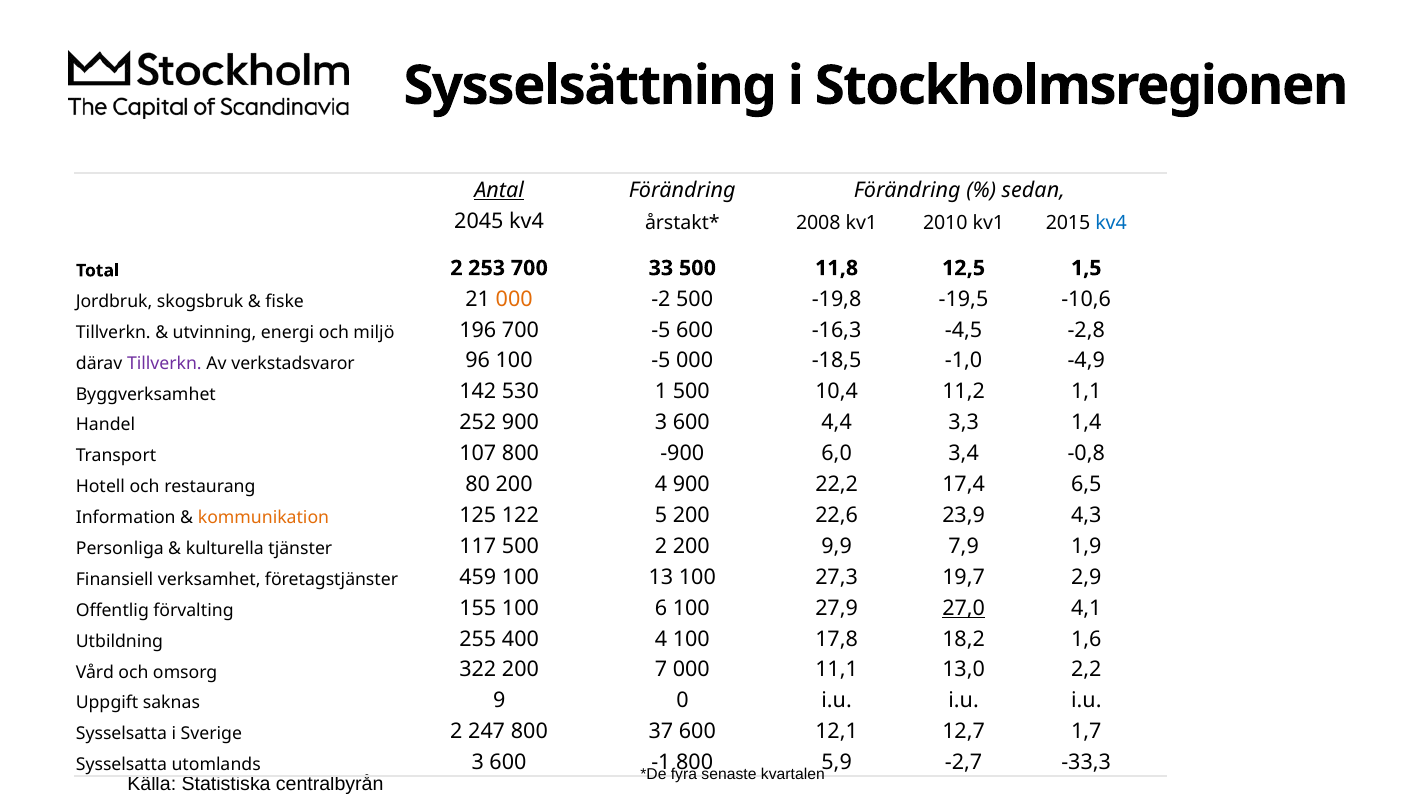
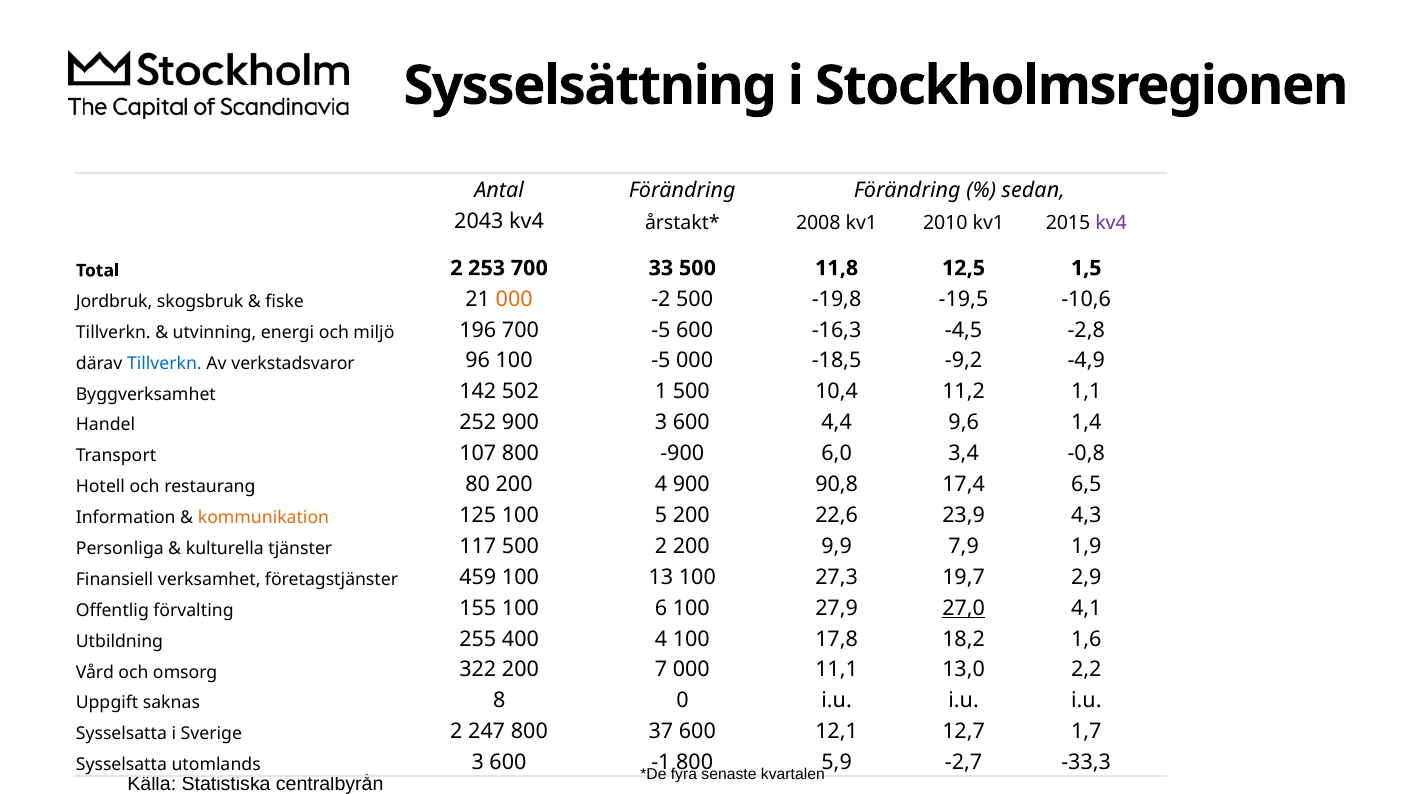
Antal underline: present -> none (499, 190)
2045: 2045 -> 2043 (479, 221)
kv4 colour: blue -> purple (1111, 223)
Tillverkn colour: purple -> blue (164, 363)
-1,0: -1,0 -> -9,2 (964, 361)
530: 530 -> 502 (520, 392)
3,3: 3,3 -> 9,6 (964, 422)
22,2: 22,2 -> 90,8 (837, 484)
125 122: 122 -> 100 (520, 515)
9: 9 -> 8 (499, 700)
